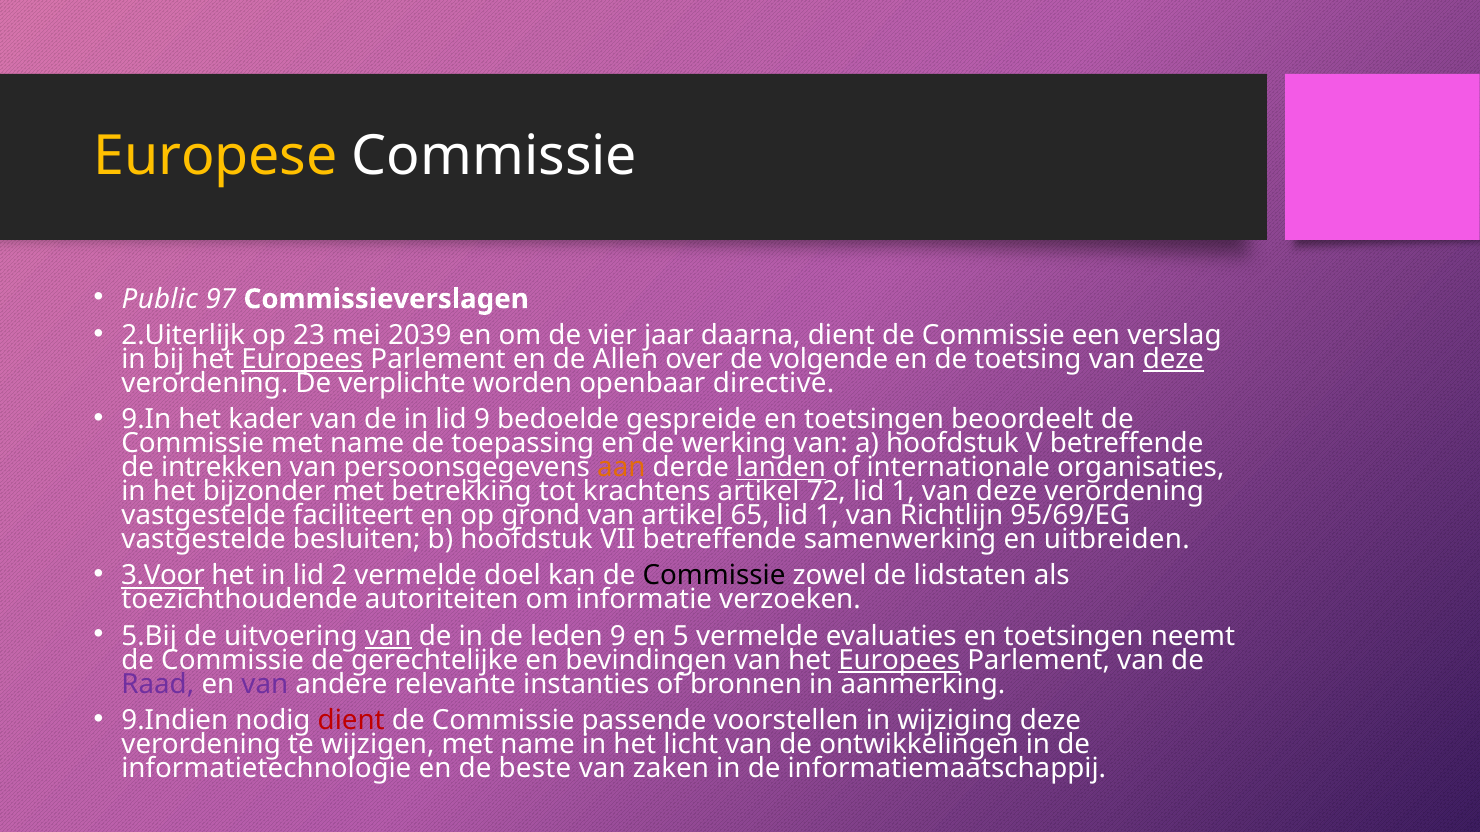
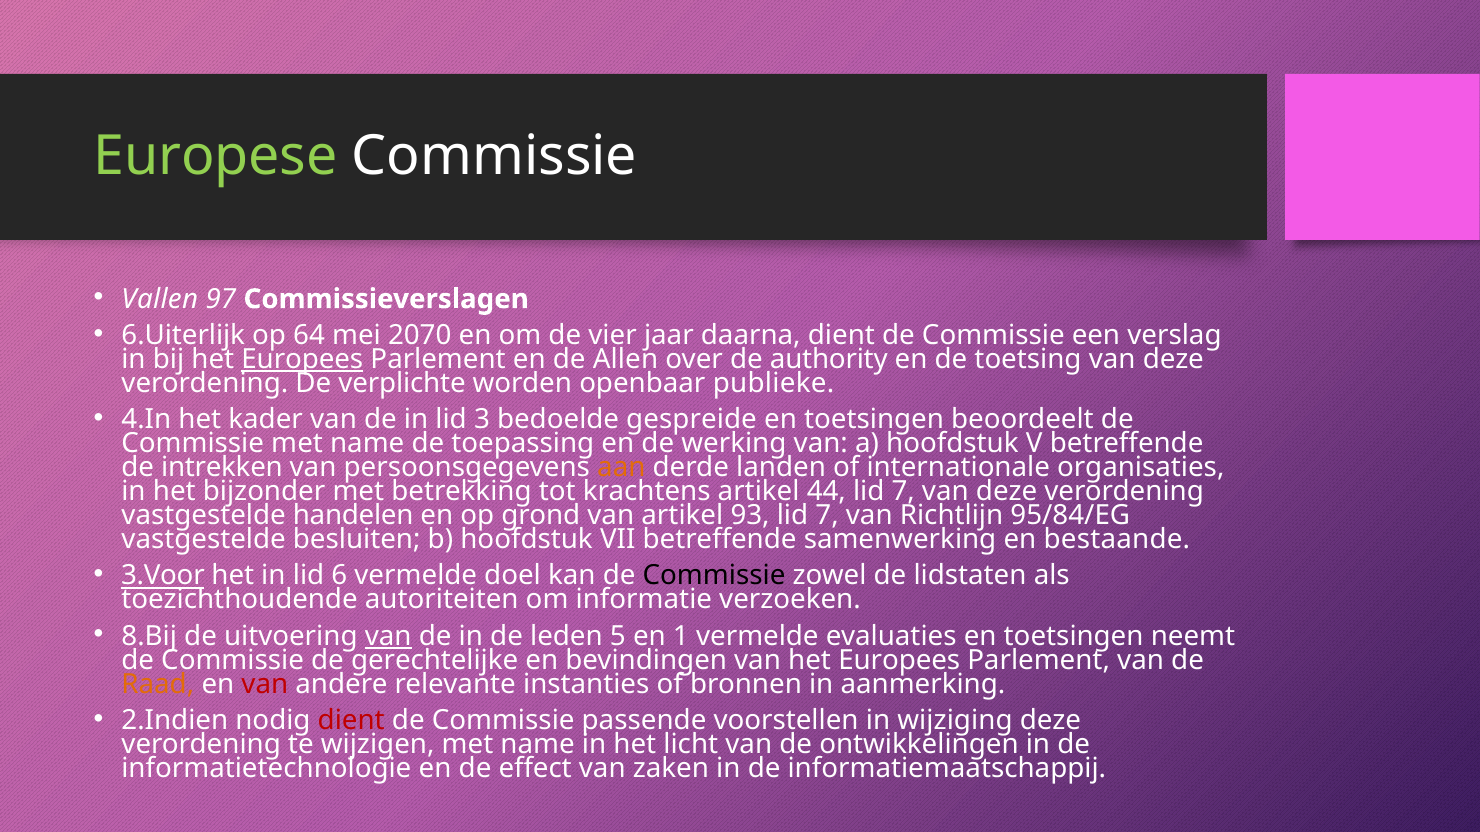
Europese colour: yellow -> light green (216, 157)
Public: Public -> Vallen (160, 299)
2.Uiterlijk: 2.Uiterlijk -> 6.Uiterlijk (183, 336)
23: 23 -> 64 (309, 336)
2039: 2039 -> 2070 (420, 336)
volgende: volgende -> authority (829, 360)
deze underline: present -> none (1173, 360)
directive: directive -> publieke (774, 384)
9.In: 9.In -> 4.In (146, 420)
lid 9: 9 -> 3 (482, 420)
landen underline: present -> none (781, 468)
72: 72 -> 44 (826, 492)
1: 1 -> 7 (903, 492)
faciliteert: faciliteert -> handelen (353, 516)
65: 65 -> 93 (750, 516)
1: 1 -> 7 (827, 516)
95/69/EG: 95/69/EG -> 95/84/EG (1070, 516)
uitbreiden: uitbreiden -> bestaande (1117, 540)
2: 2 -> 6 (339, 576)
5.Bij: 5.Bij -> 8.Bij (149, 636)
leden 9: 9 -> 5 (618, 636)
5: 5 -> 1 (681, 636)
Europees underline: present -> none (899, 660)
Raad colour: purple -> orange (158, 684)
van colour: purple -> red (265, 684)
9.Indien: 9.Indien -> 2.Indien (175, 721)
beste: beste -> effect (535, 769)
